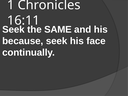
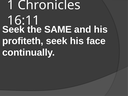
because: because -> profiteth (23, 41)
